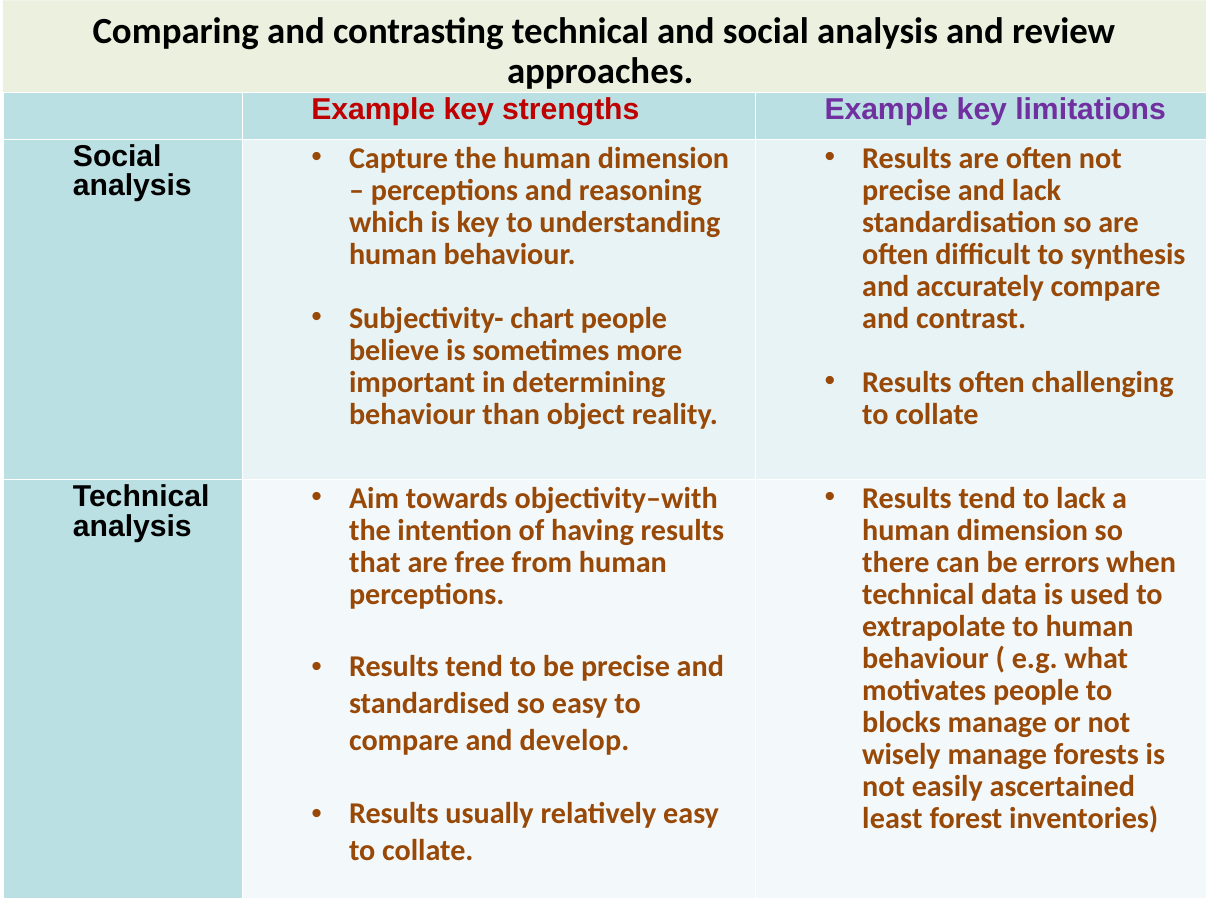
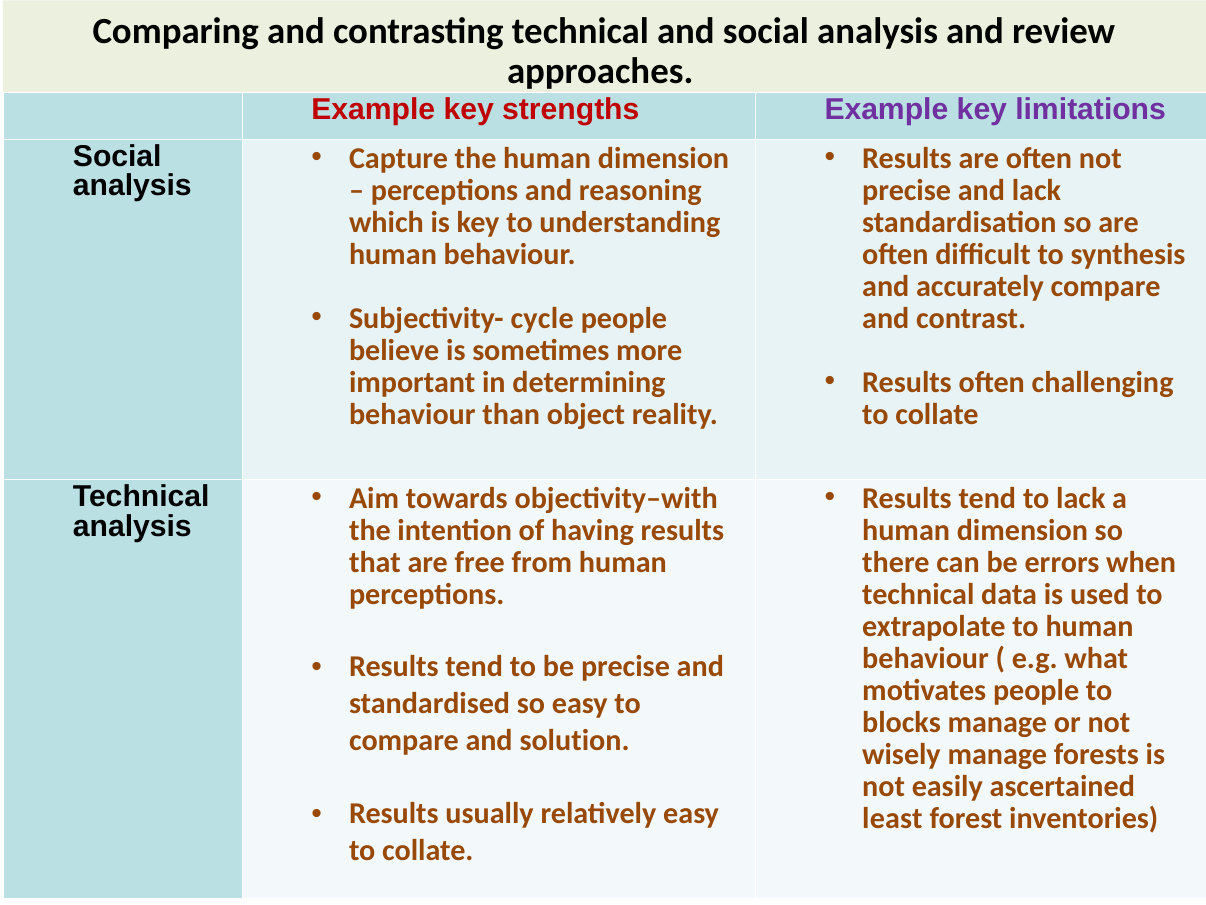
chart: chart -> cycle (542, 318)
develop: develop -> solution (575, 740)
